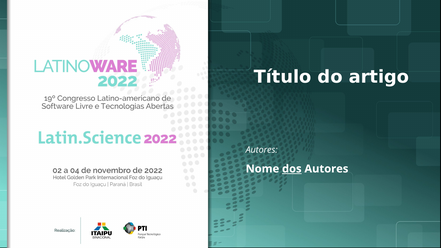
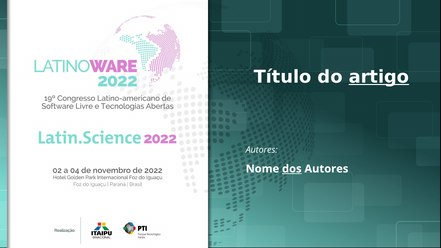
artigo underline: none -> present (379, 77)
